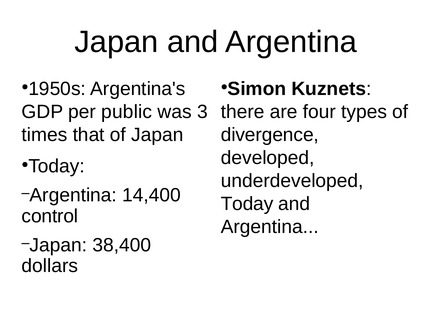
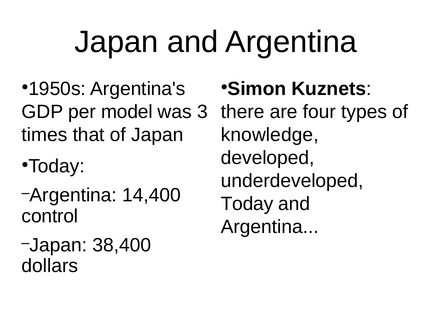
public: public -> model (127, 112)
divergence: divergence -> knowledge (270, 135)
